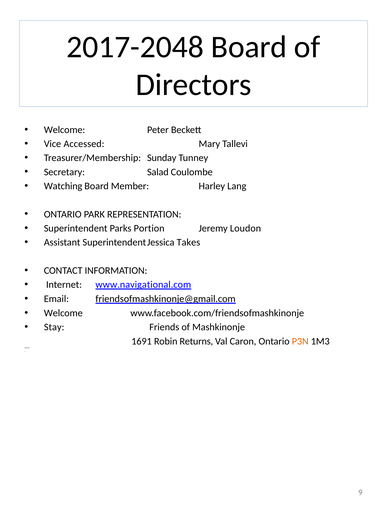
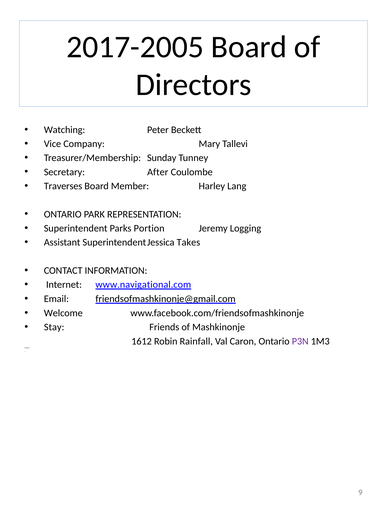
2017-2048: 2017-2048 -> 2017-2005 (135, 47)
Welcome: Welcome -> Watching (65, 130)
Accessed: Accessed -> Company (84, 144)
Salad: Salad -> After (158, 172)
Watching: Watching -> Traverses (63, 186)
Loudon: Loudon -> Logging (246, 228)
1691: 1691 -> 1612 (142, 341)
Returns: Returns -> Rainfall (196, 341)
P3N colour: orange -> purple (300, 341)
